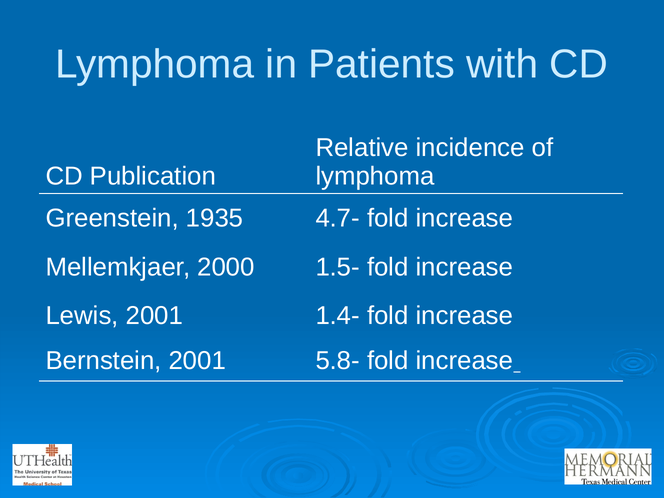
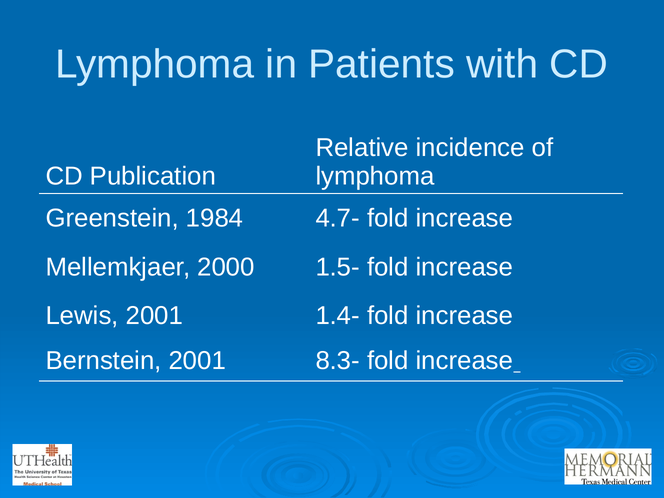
1935: 1935 -> 1984 (215, 218)
5.8-: 5.8- -> 8.3- (338, 361)
